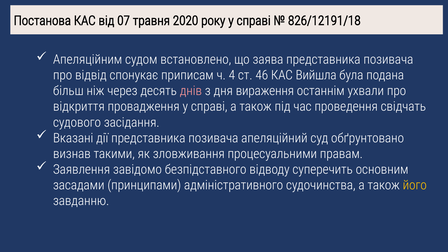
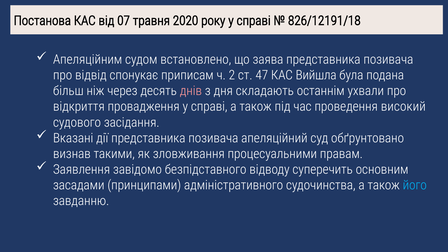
4: 4 -> 2 (232, 75)
46: 46 -> 47 (262, 75)
вираження: вираження -> складають (265, 91)
свідчать: свідчать -> високий (403, 107)
його colour: yellow -> light blue (415, 185)
